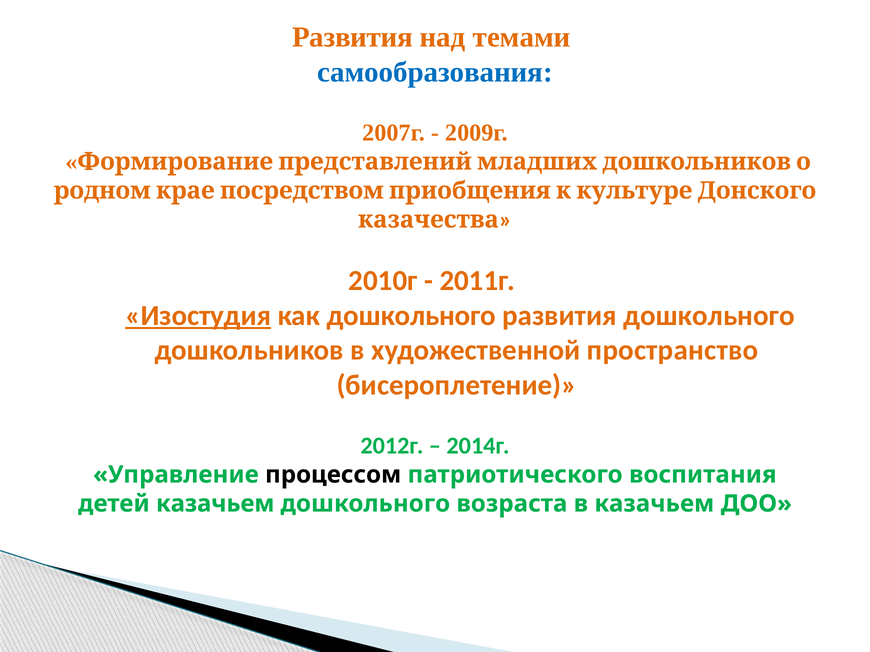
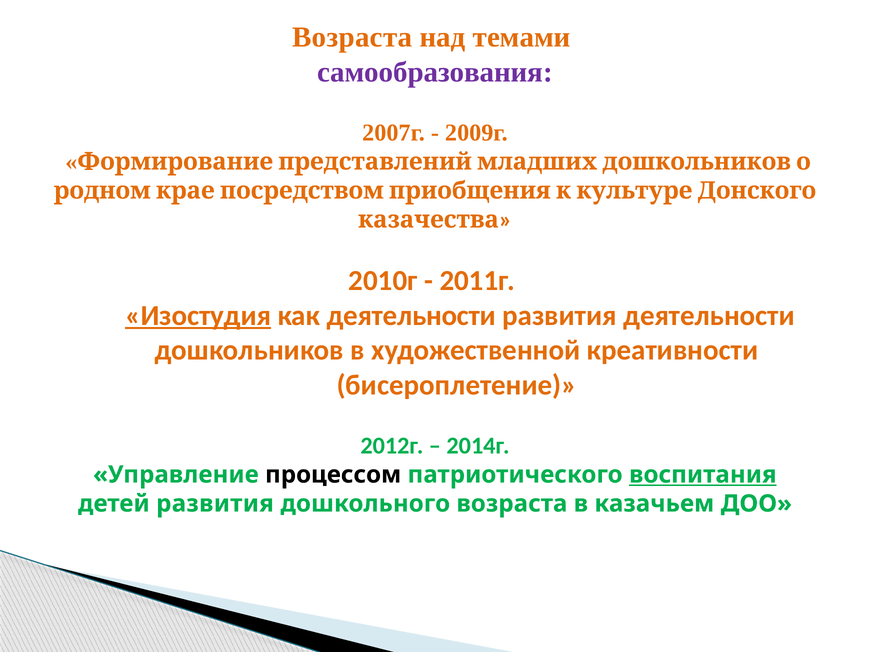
Развития: Развития -> Возраста (352, 37)
самообразования colour: blue -> purple (435, 72)
как дошкольного: дошкольного -> деятельности (411, 316)
развития дошкольного: дошкольного -> деятельности (709, 316)
пространство: пространство -> креативности (673, 351)
воспитания underline: none -> present (703, 475)
детей казачьем: казачьем -> развития (215, 504)
